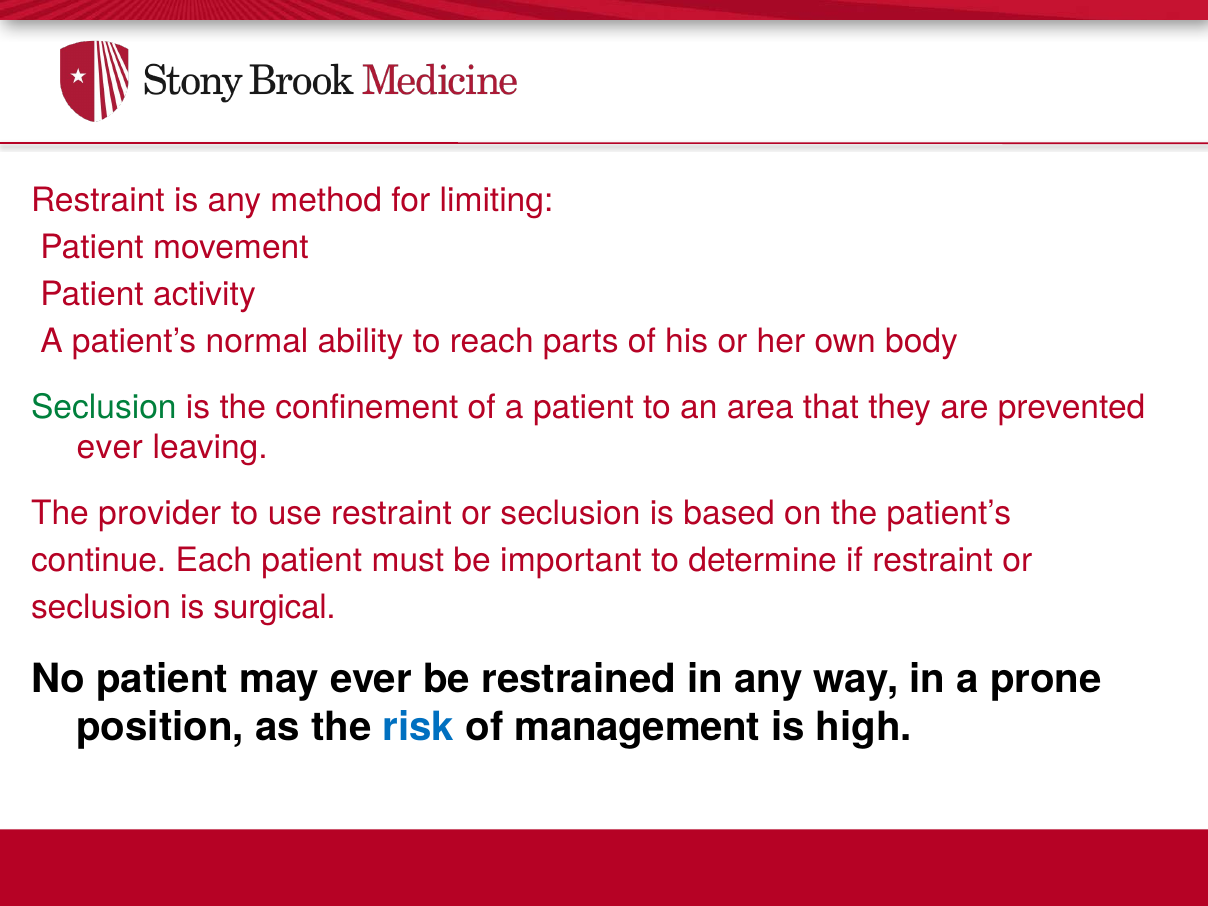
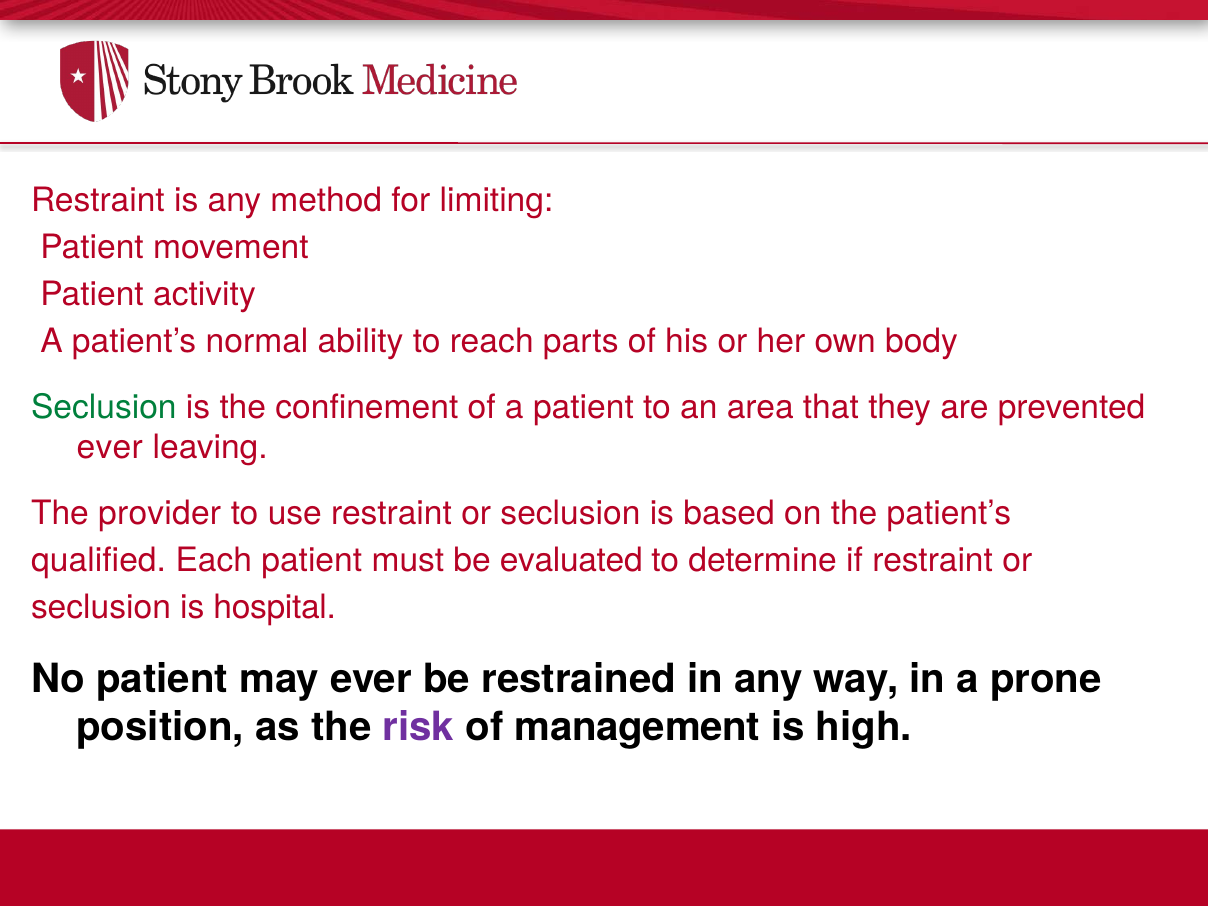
continue: continue -> qualified (99, 560)
important: important -> evaluated (571, 560)
surgical: surgical -> hospital (275, 607)
risk colour: blue -> purple (419, 727)
